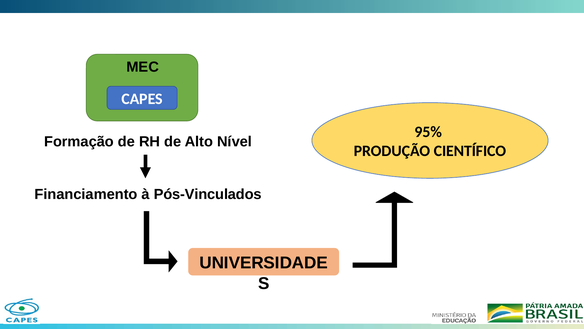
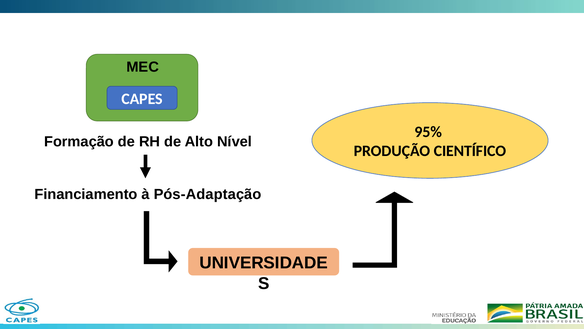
Pós-Vinculados: Pós-Vinculados -> Pós-Adaptação (208, 194)
